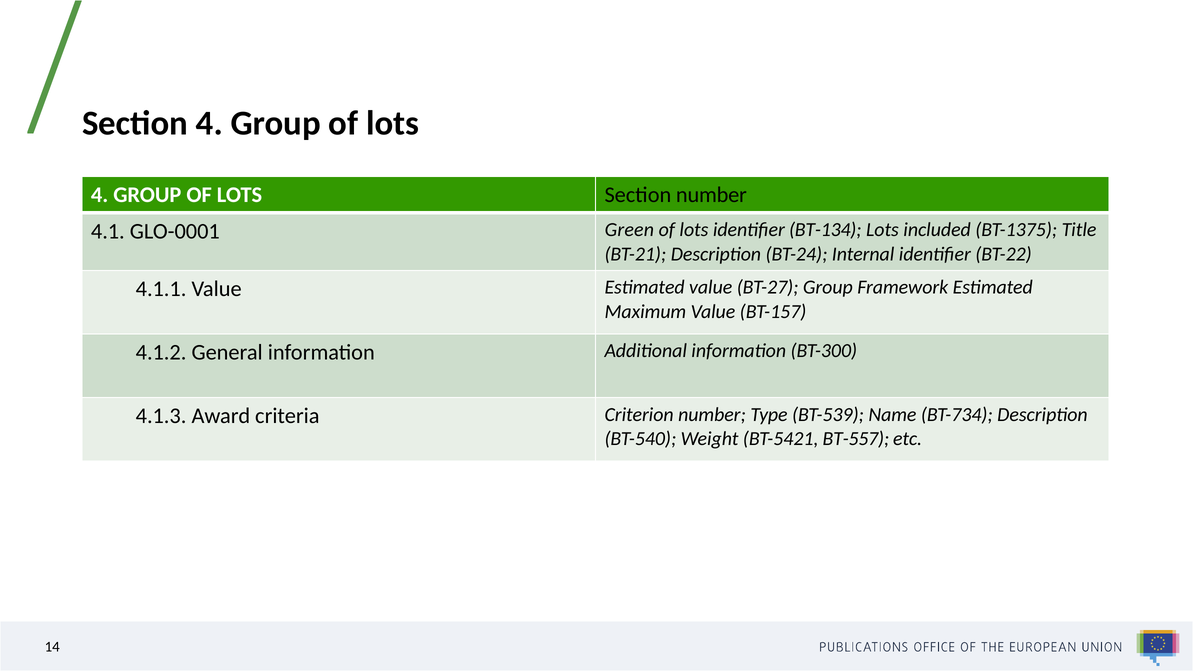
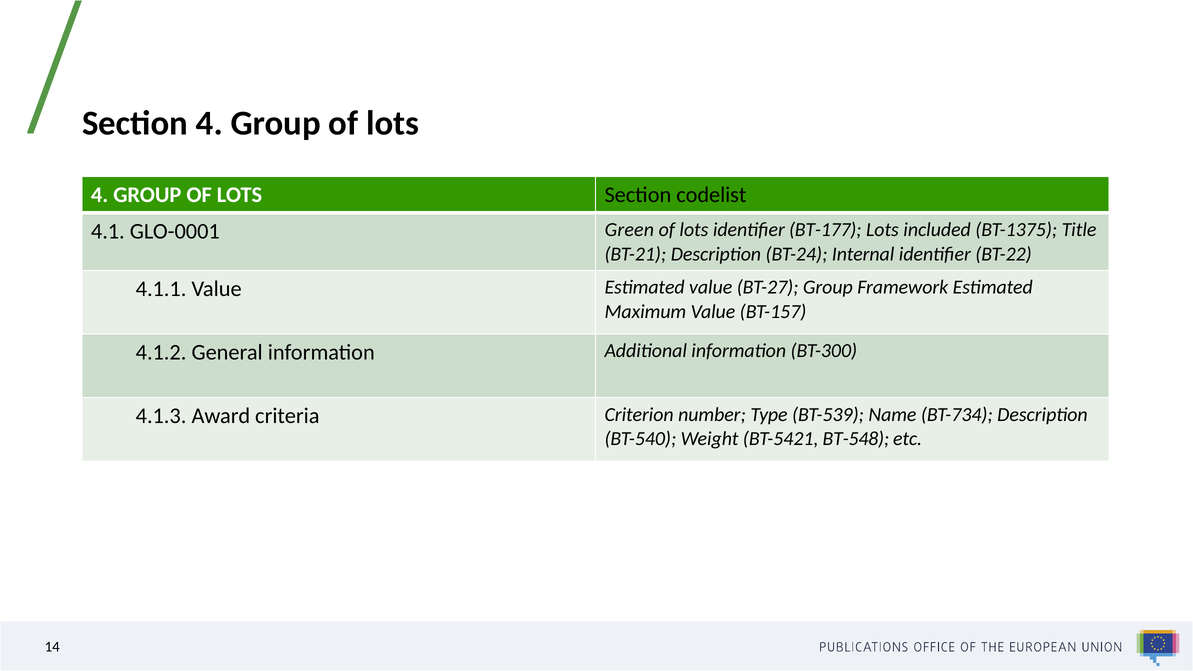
Section number: number -> codelist (711, 195)
BT-134: BT-134 -> BT-177 (825, 230)
BT-557: BT-557 -> BT-548 (856, 439)
